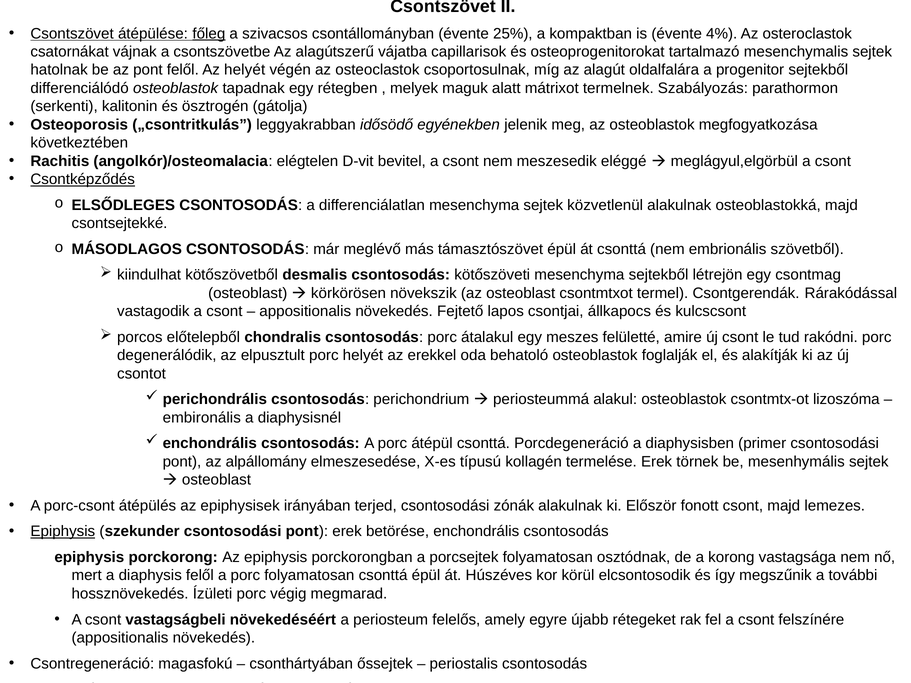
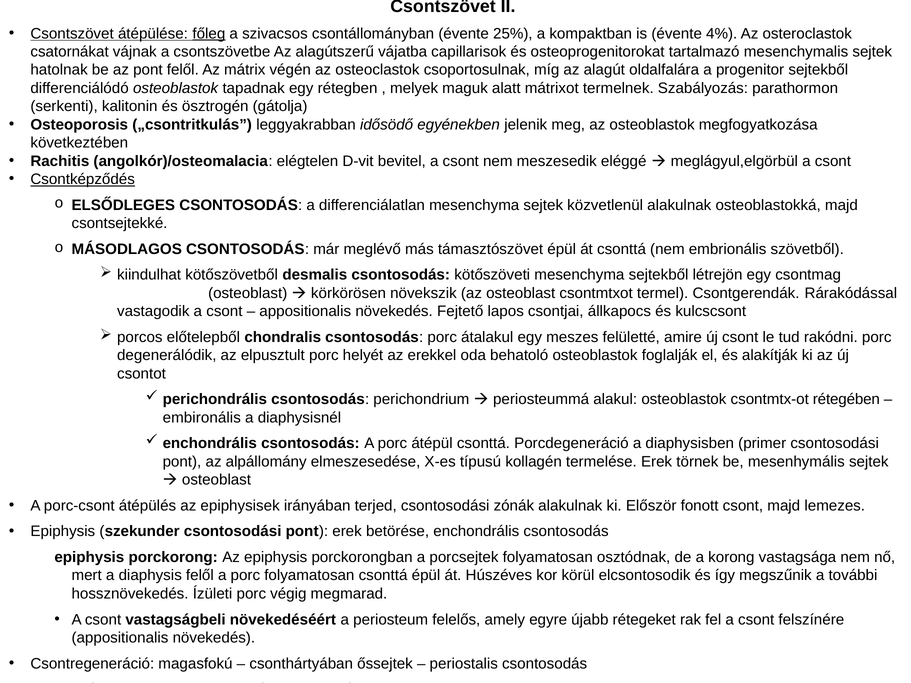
Az helyét: helyét -> mátrix (245, 70)
lizoszóma: lizoszóma -> rétegében (846, 400)
Epiphysis underline: present -> none (63, 532)
